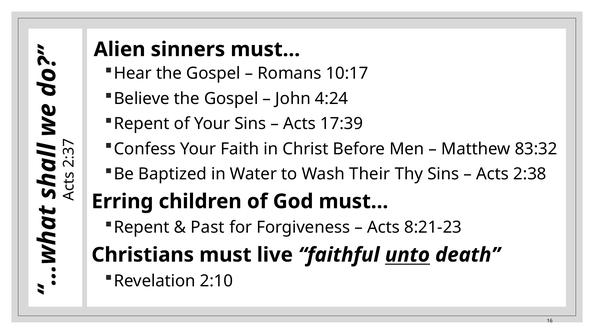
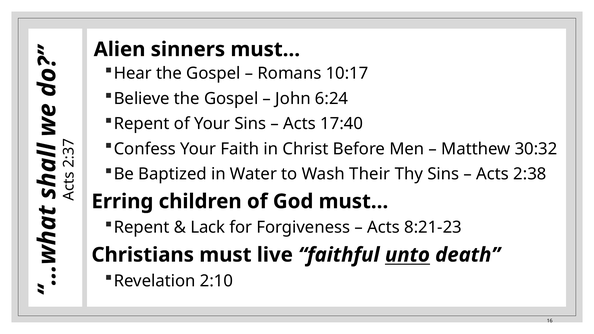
4:24: 4:24 -> 6:24 (332, 99)
17:39: 17:39 -> 17:40 (342, 124)
83:32: 83:32 -> 30:32 (536, 149)
Past: Past -> Lack (208, 228)
